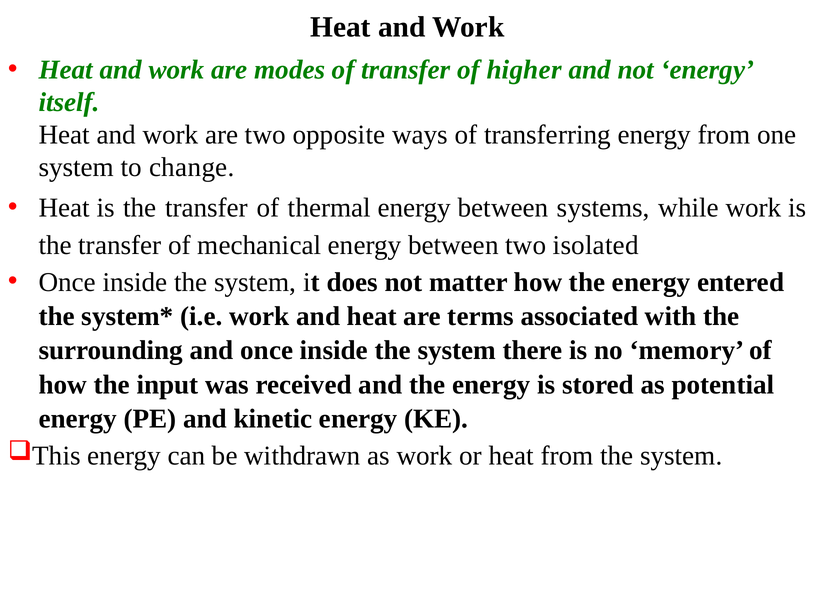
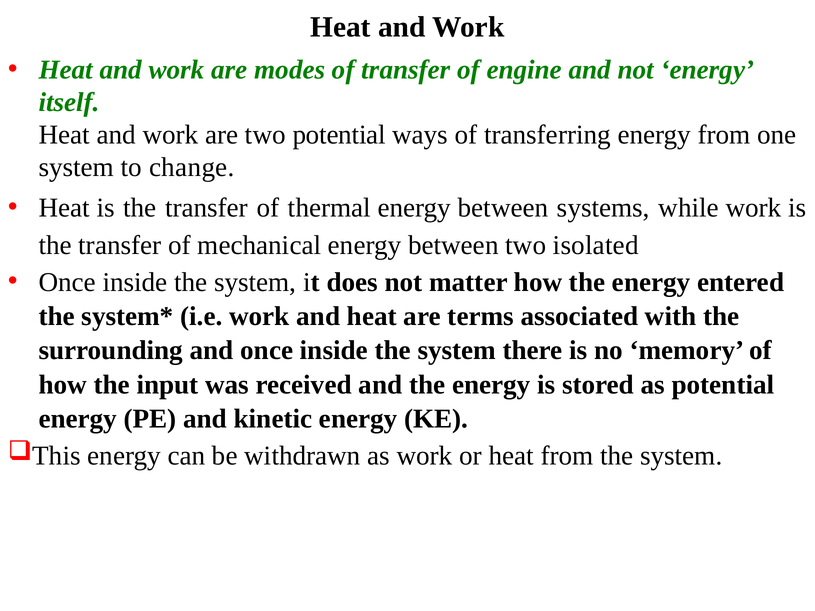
higher: higher -> engine (524, 70)
two opposite: opposite -> potential (339, 135)
